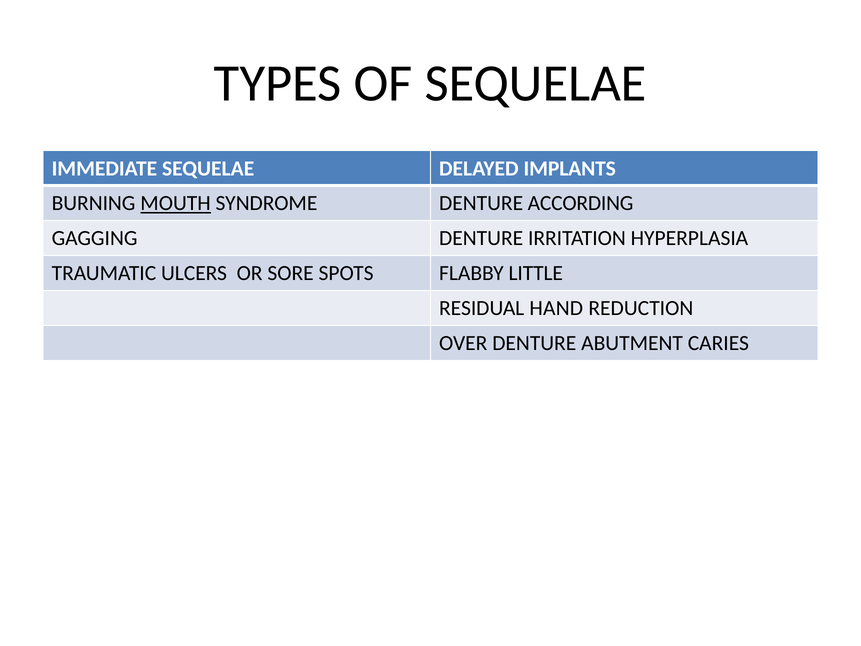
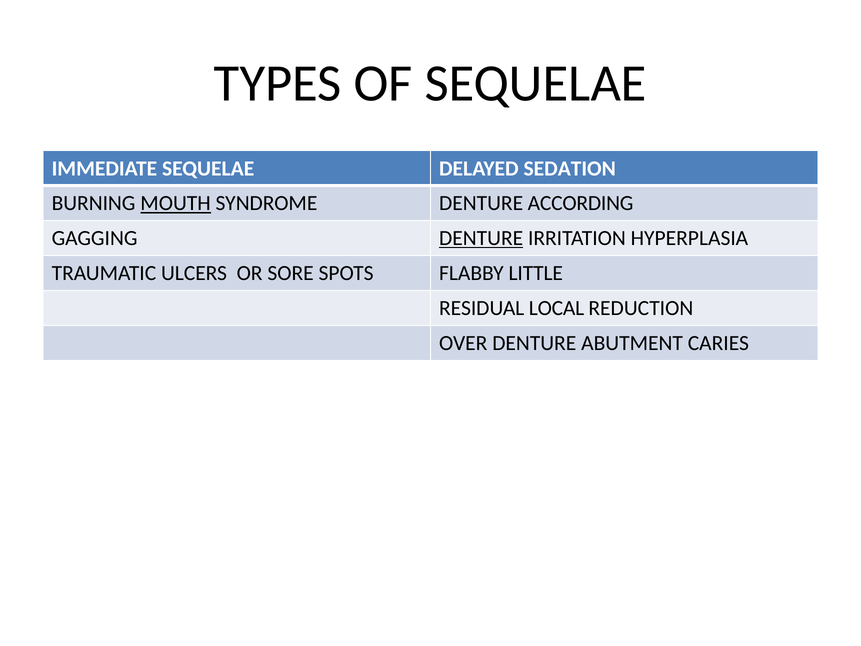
IMPLANTS: IMPLANTS -> SEDATION (570, 168)
DENTURE underline: none -> present (481, 238)
HAND: HAND -> LOCAL (556, 308)
